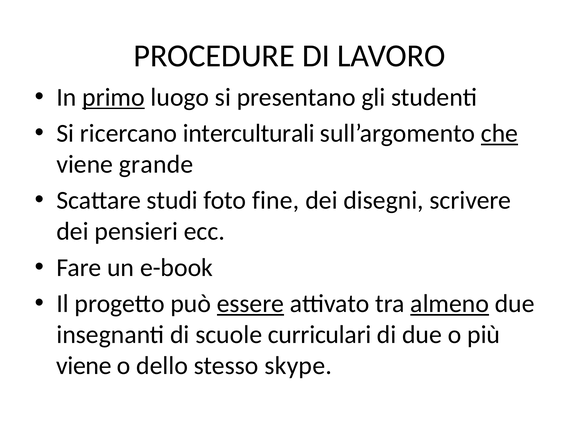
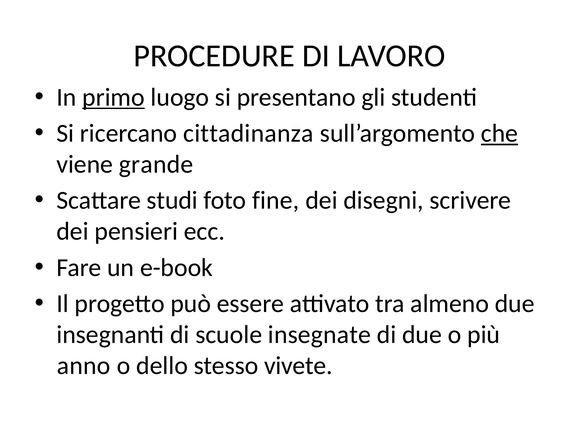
interculturali: interculturali -> cittadinanza (248, 133)
essere underline: present -> none (250, 303)
almeno underline: present -> none (450, 303)
curriculari: curriculari -> insegnate (319, 334)
viene: viene -> anno (84, 365)
skype: skype -> vivete (298, 365)
